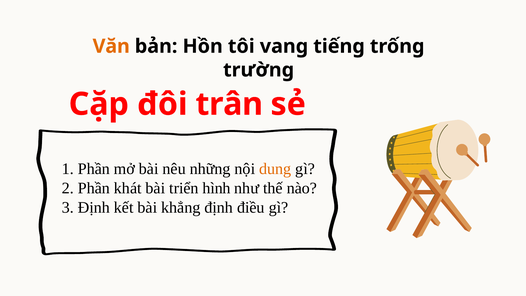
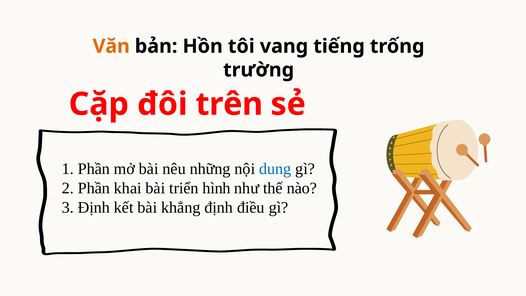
trân: trân -> trên (229, 104)
dung colour: orange -> blue (275, 169)
khát: khát -> khai (128, 188)
